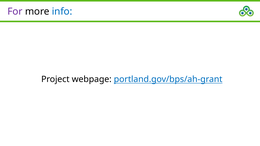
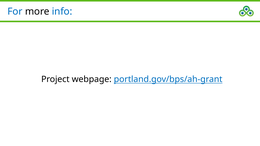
For colour: purple -> blue (15, 11)
